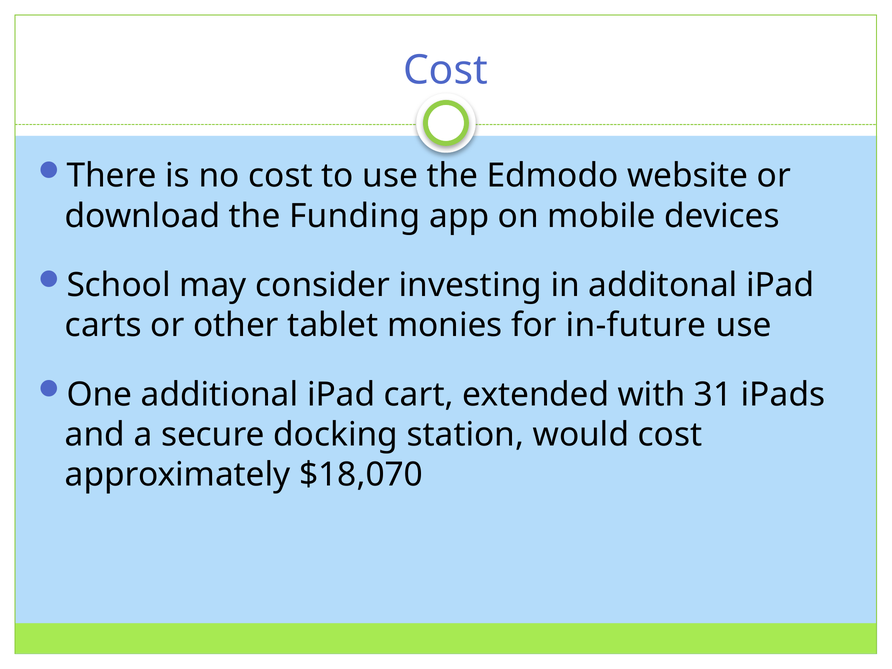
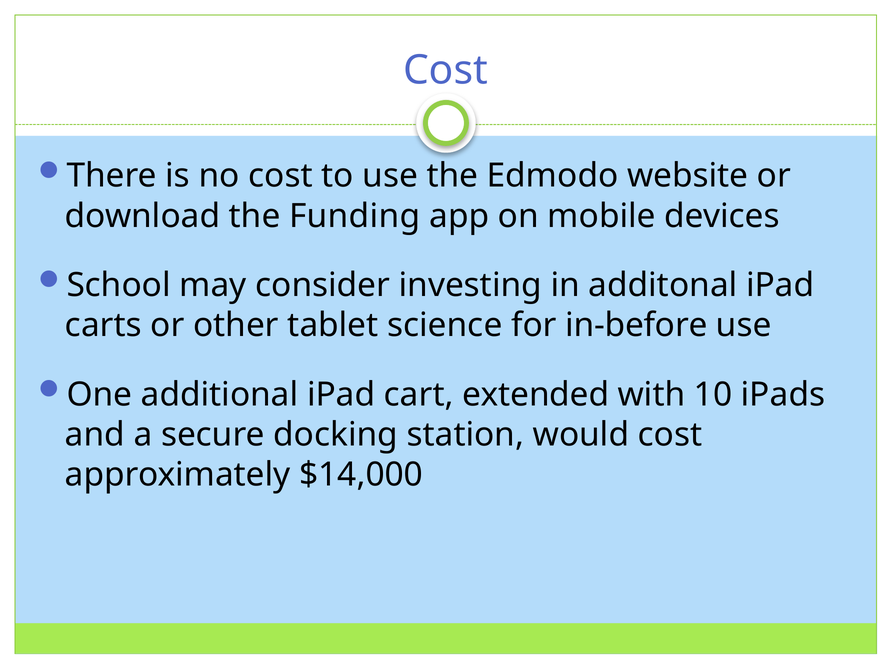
monies: monies -> science (445, 325)
in-future: in-future -> in-before (636, 325)
31: 31 -> 10 (713, 394)
$18,070: $18,070 -> $14,000 (361, 475)
